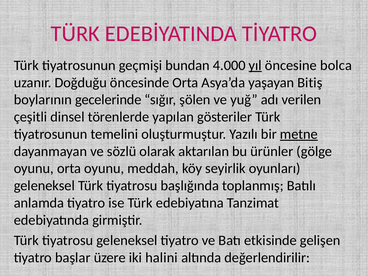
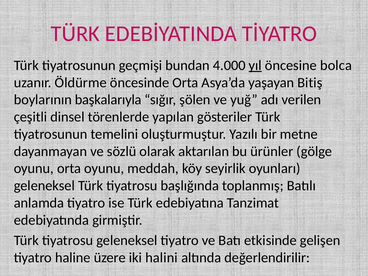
Doğduğu: Doğduğu -> Öldürme (81, 83)
gecelerinde: gecelerinde -> başkalarıyla (108, 100)
metne underline: present -> none (299, 134)
başlar: başlar -> haline (73, 258)
